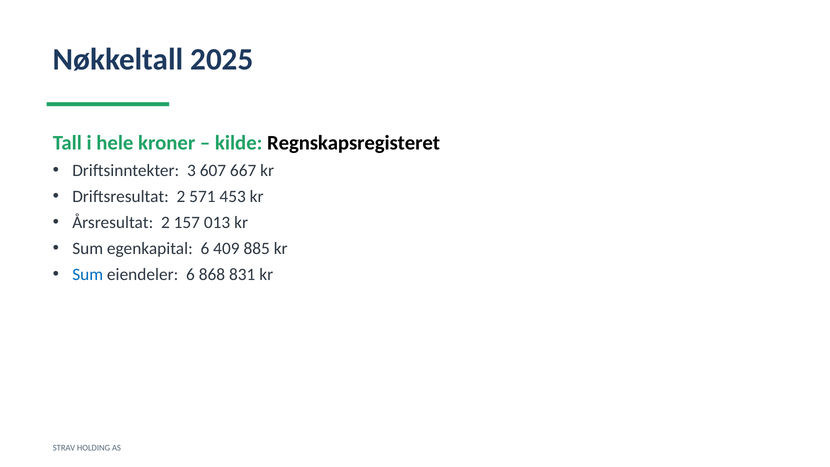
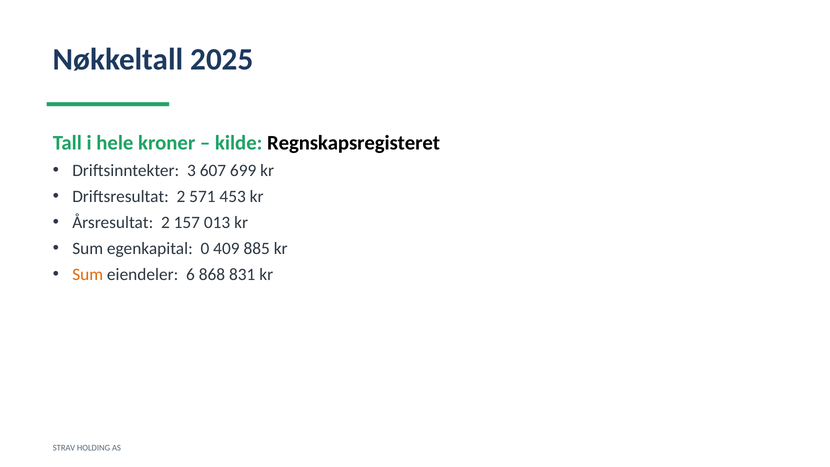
667: 667 -> 699 (243, 171)
egenkapital 6: 6 -> 0 (205, 249)
Sum colour: blue -> orange (88, 274)
